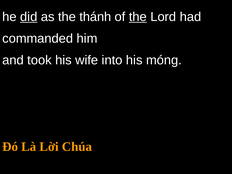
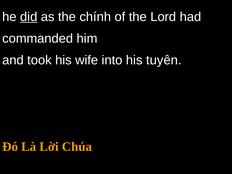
thánh: thánh -> chính (95, 17)
the underline: present -> none (138, 17)
móng: móng -> tuyên (164, 60)
